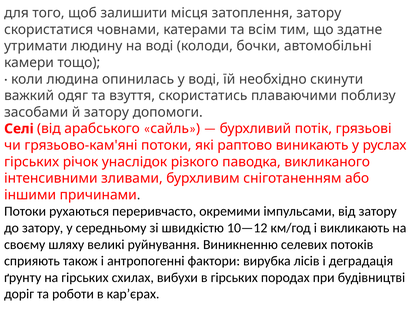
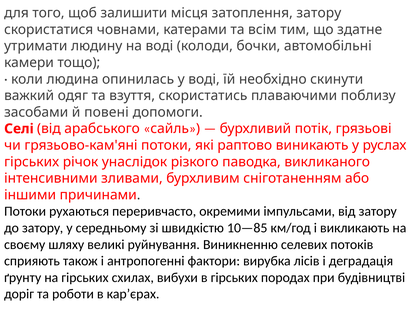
й затору: затору -> повені (106, 112)
10—12: 10—12 -> 10—85 (247, 228)
